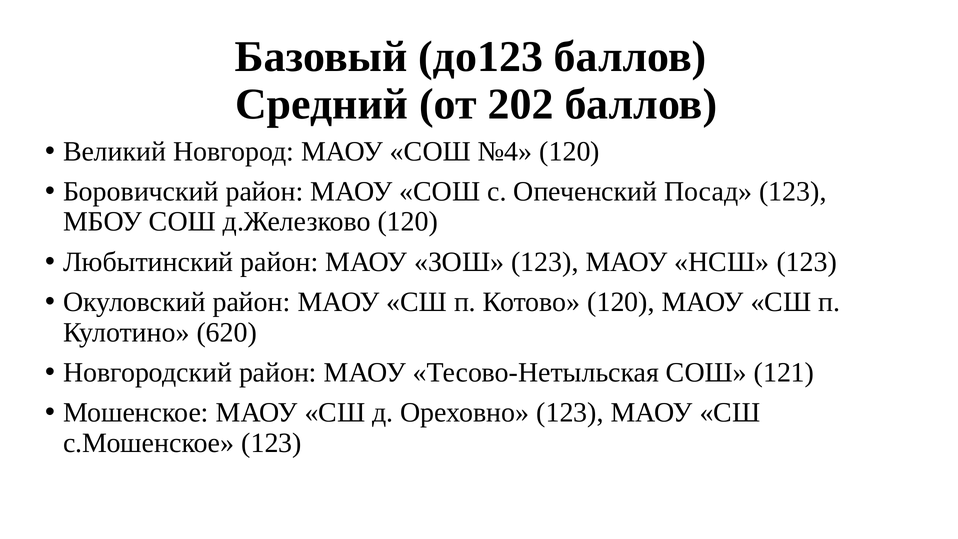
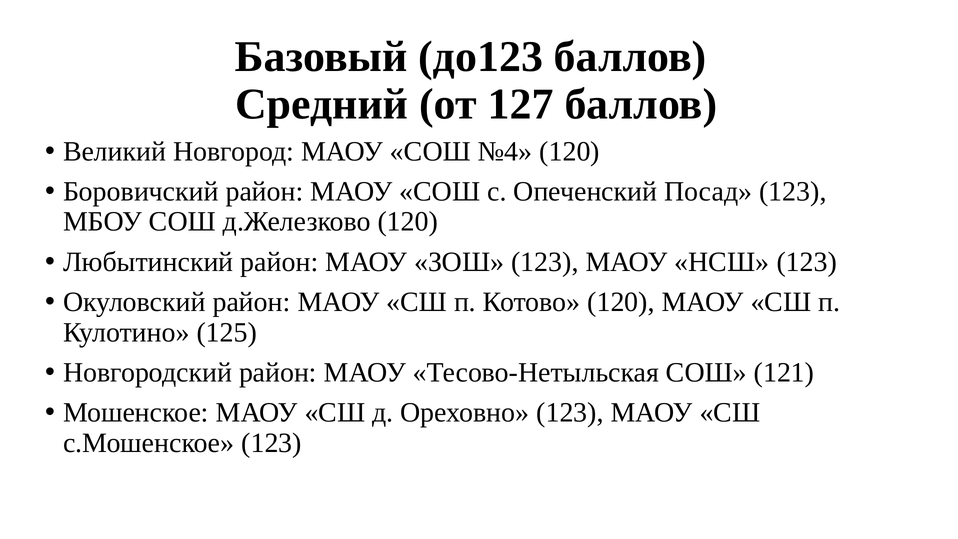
202: 202 -> 127 (521, 104)
620: 620 -> 125 (227, 332)
